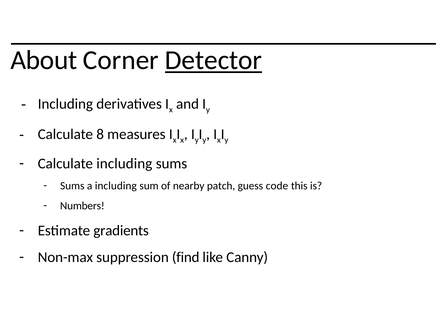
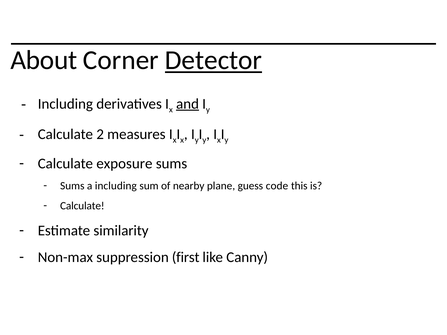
and underline: none -> present (188, 104)
8: 8 -> 2 (100, 134)
Calculate including: including -> exposure (124, 164)
patch: patch -> plane (221, 186)
Numbers: Numbers -> Calculate (82, 206)
gradients: gradients -> similarity (121, 231)
find: find -> first (186, 258)
